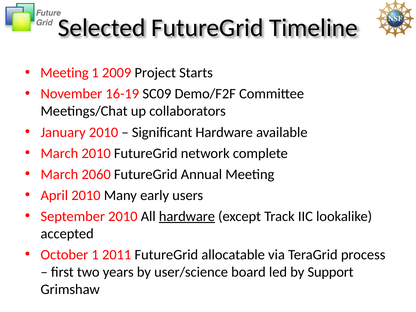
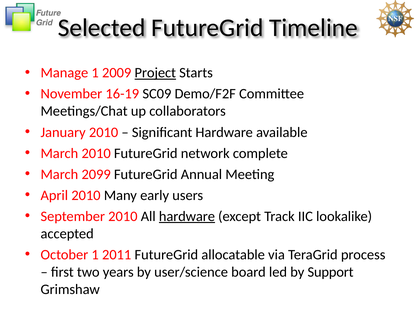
Meeting: Meeting -> Manage (64, 73)
Project underline: none -> present (155, 73)
2060: 2060 -> 2099 (96, 174)
